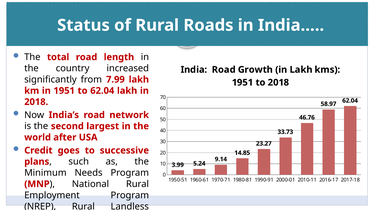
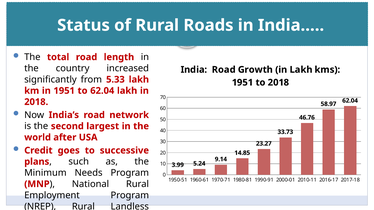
7.99: 7.99 -> 5.33 (115, 80)
